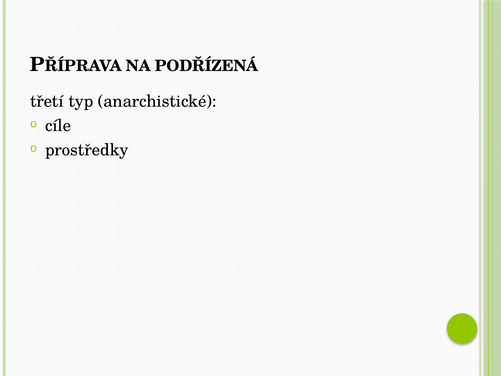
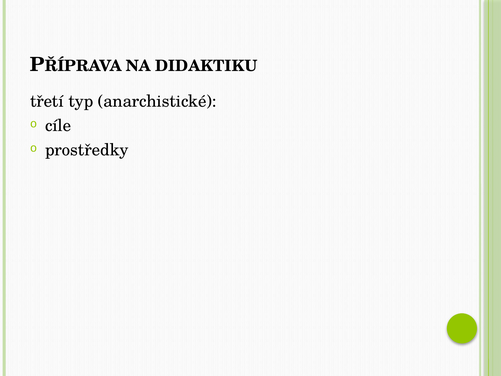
PODŘÍZENÁ: PODŘÍZENÁ -> DIDAKTIKU (206, 66)
